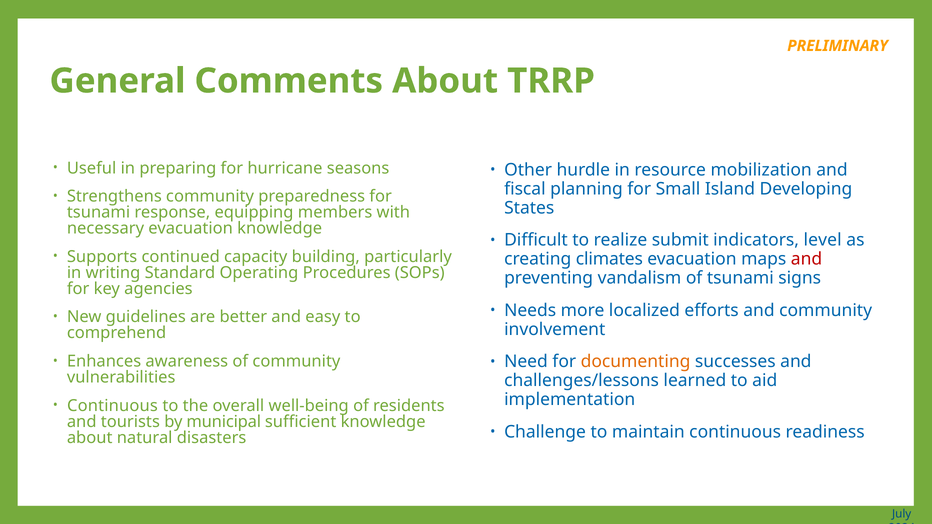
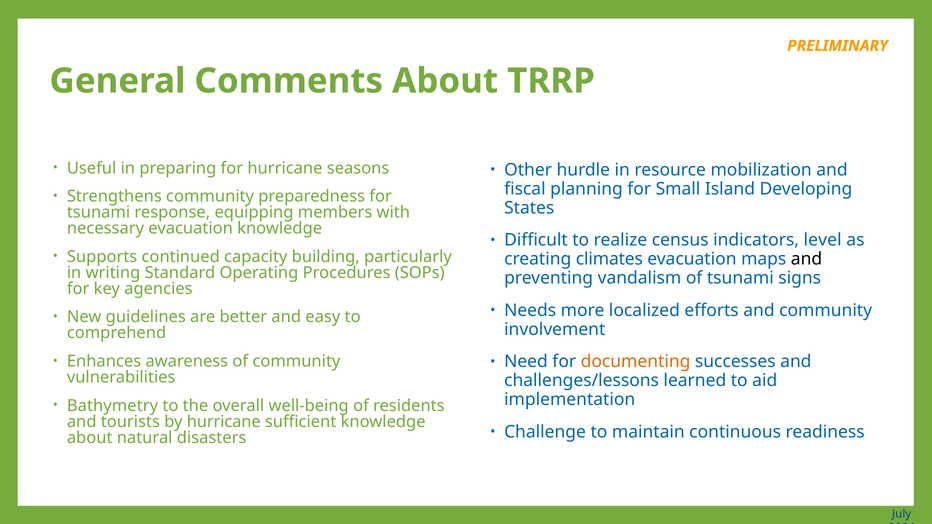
submit: submit -> census (680, 240)
and colour: red -> black (807, 259)
Continuous: Continuous -> Bathymetry (113, 406)
by municipal: municipal -> hurricane (224, 422)
